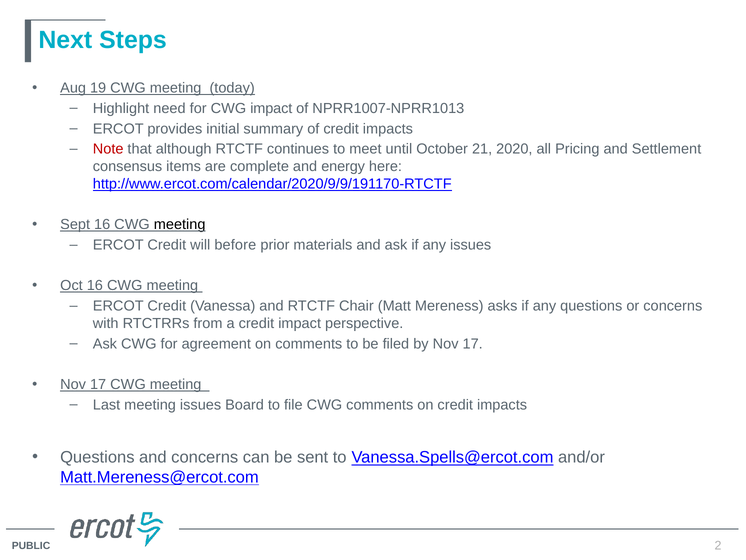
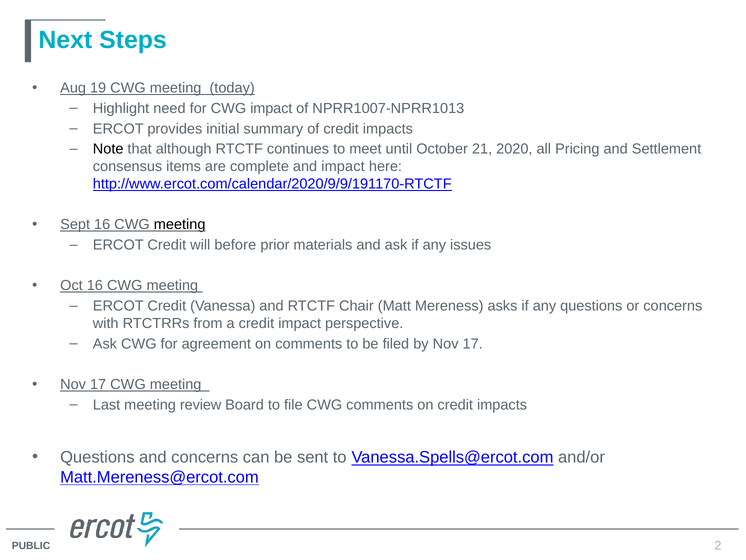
Note colour: red -> black (108, 149)
and energy: energy -> impact (343, 166)
meeting issues: issues -> review (201, 404)
